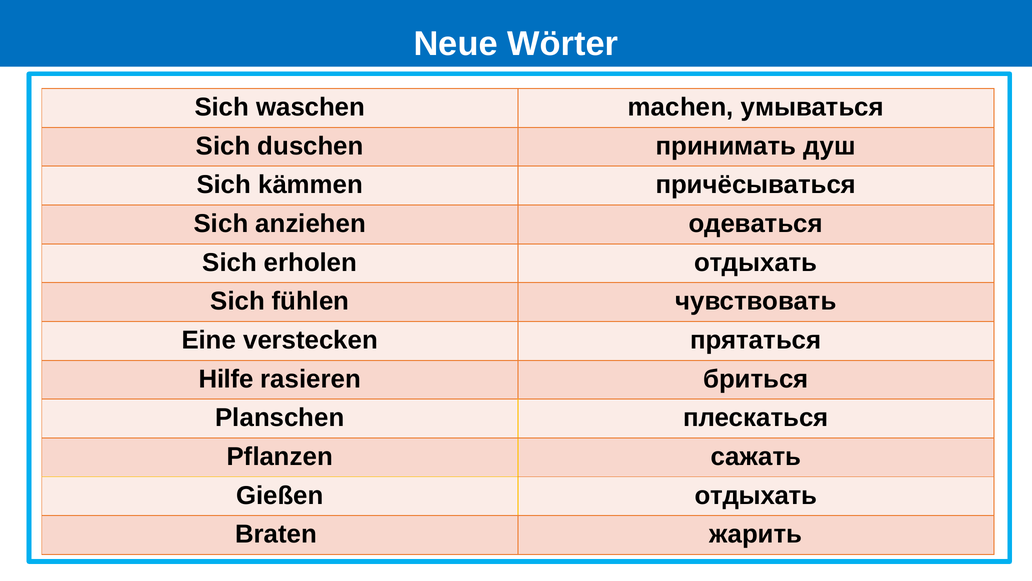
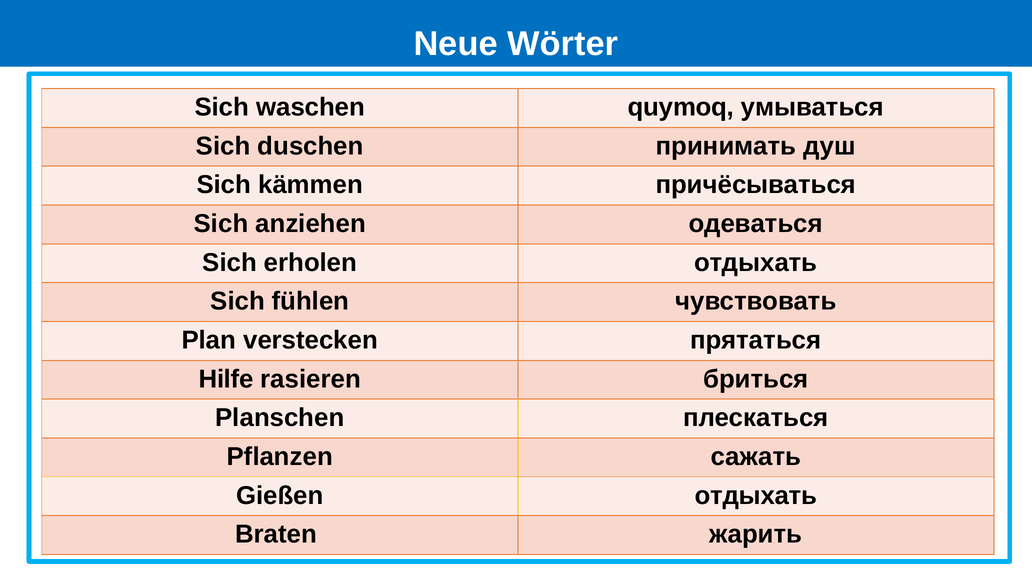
machen: machen -> quymoq (681, 107)
Eine: Eine -> Plan (209, 340)
